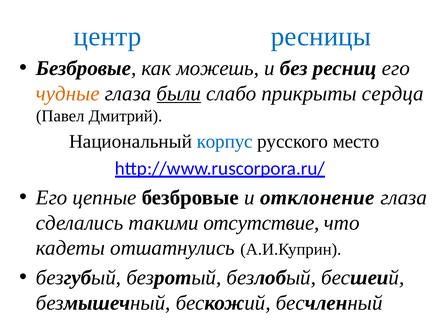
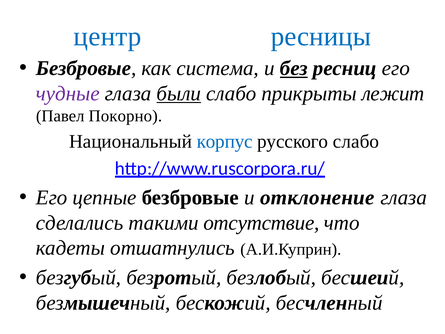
можешь: можешь -> система (218, 68)
без underline: none -> present (294, 68)
чудные colour: orange -> purple (68, 93)
сердца: сердца -> лежит (393, 93)
Дмитрий: Дмитрий -> Покорно (125, 116)
русского место: место -> слабо (356, 141)
